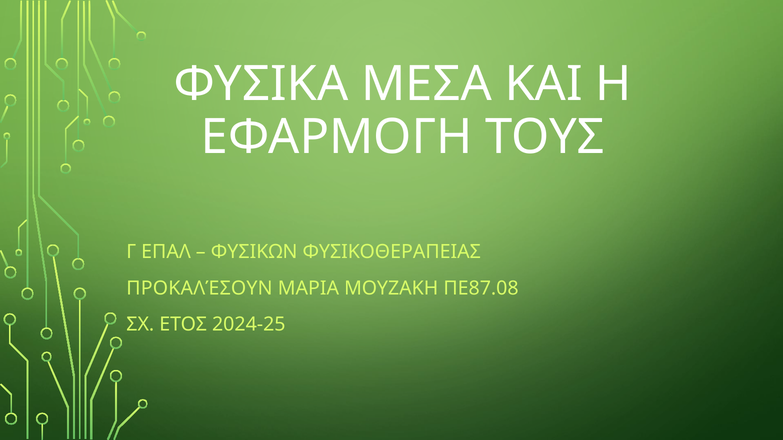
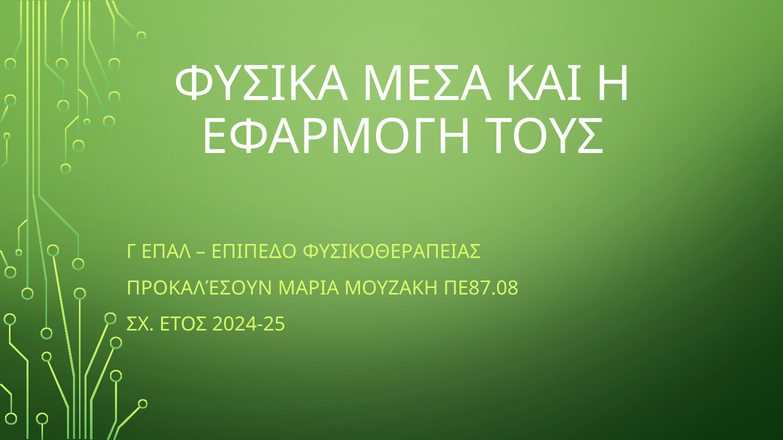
ΦΥΣΙΚΩΝ: ΦΥΣΙΚΩΝ -> ΕΠΙΠΕΔΟ (254, 252)
